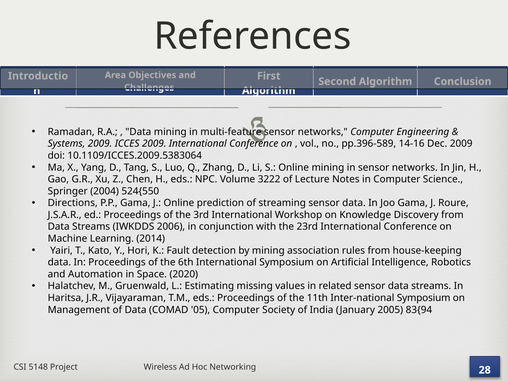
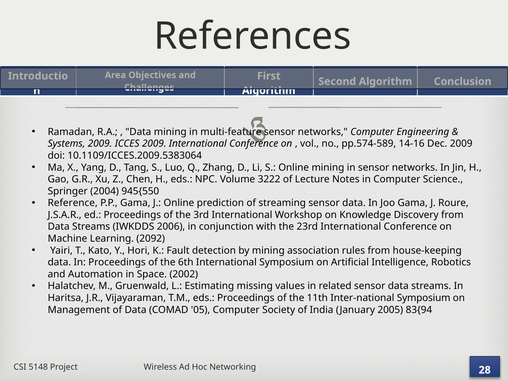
pp.396-589: pp.396-589 -> pp.574-589 (369, 144)
524{550: 524{550 -> 945{550 (140, 191)
Directions: Directions -> Reference (73, 203)
2014: 2014 -> 2092 (151, 239)
2020: 2020 -> 2002 (184, 274)
